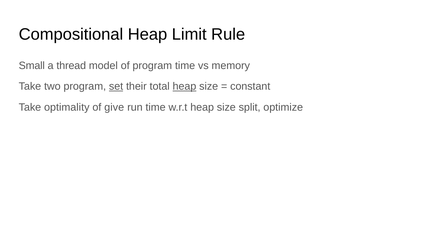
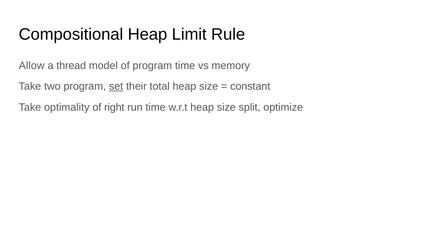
Small: Small -> Allow (32, 66)
heap underline: present -> none (184, 86)
give: give -> right (114, 107)
